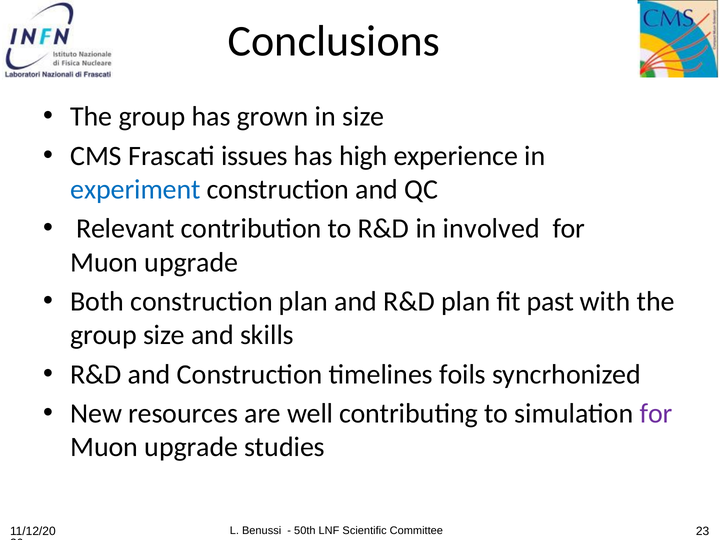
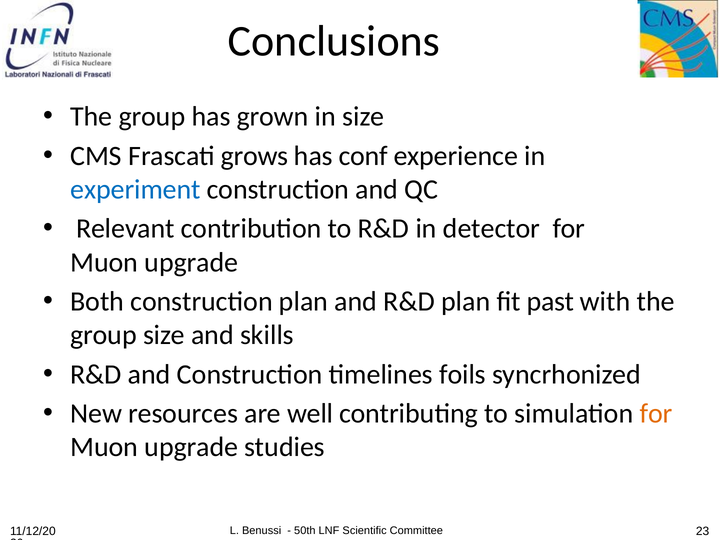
issues: issues -> grows (254, 156)
high: high -> conf (363, 156)
involved: involved -> detector (492, 229)
for colour: purple -> orange (656, 414)
